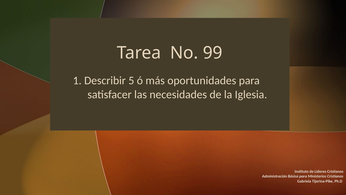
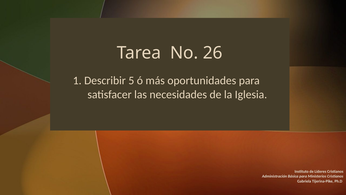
99: 99 -> 26 (213, 53)
